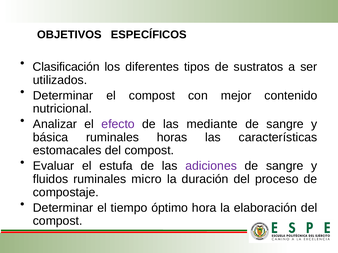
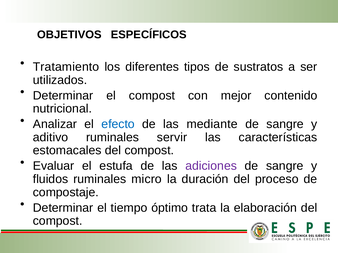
Clasificación: Clasificación -> Tratamiento (66, 67)
efecto colour: purple -> blue (118, 124)
básica: básica -> aditivo (51, 138)
horas: horas -> servir (172, 138)
hora: hora -> trata (204, 208)
